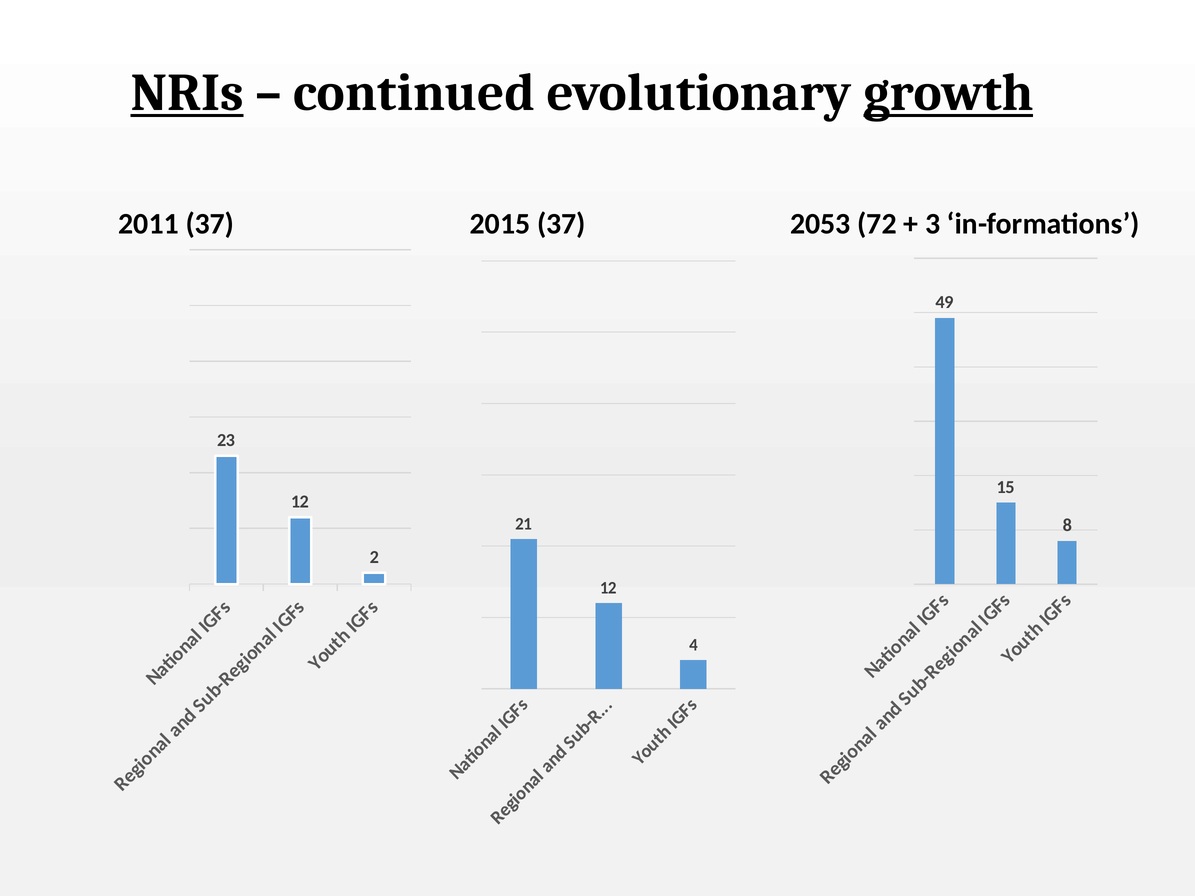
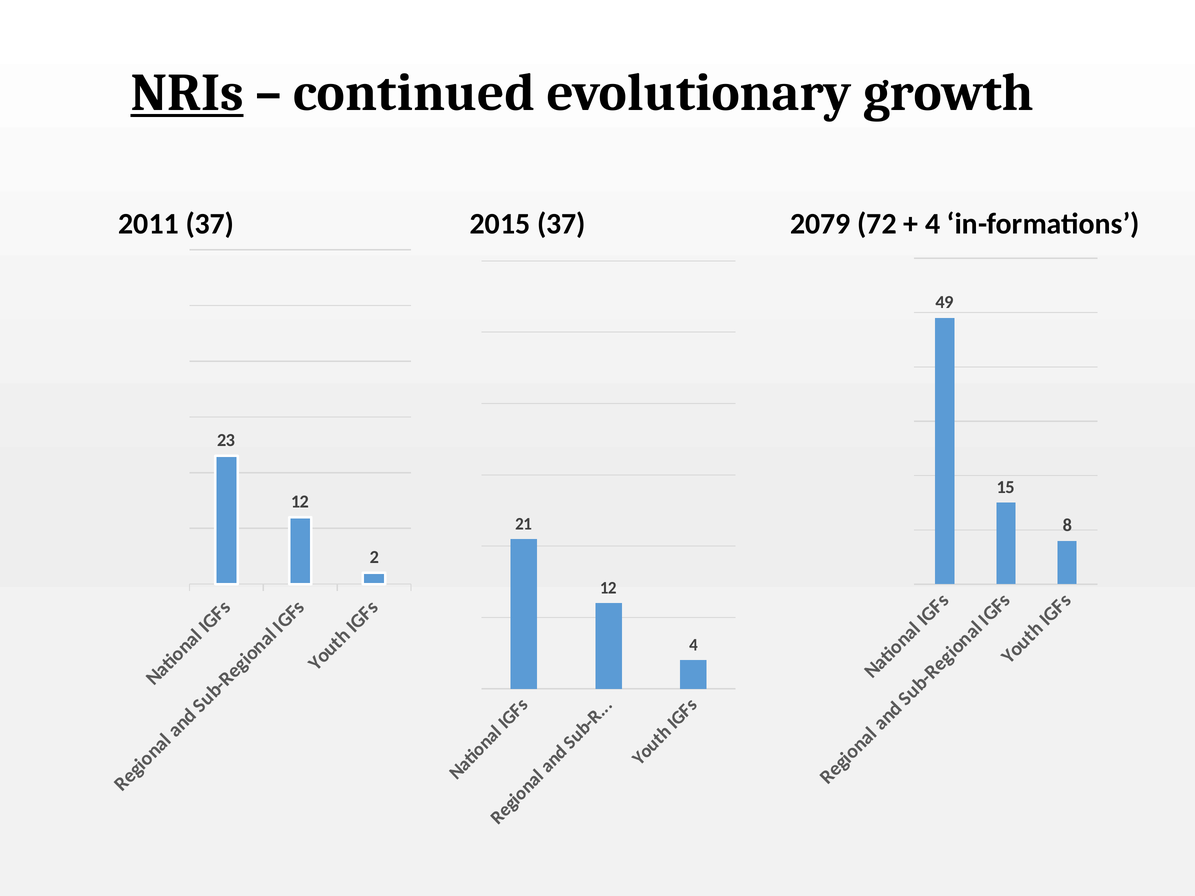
growth underline: present -> none (948, 93)
2053: 2053 -> 2079 (820, 224)
3: 3 -> 4 (933, 224)
